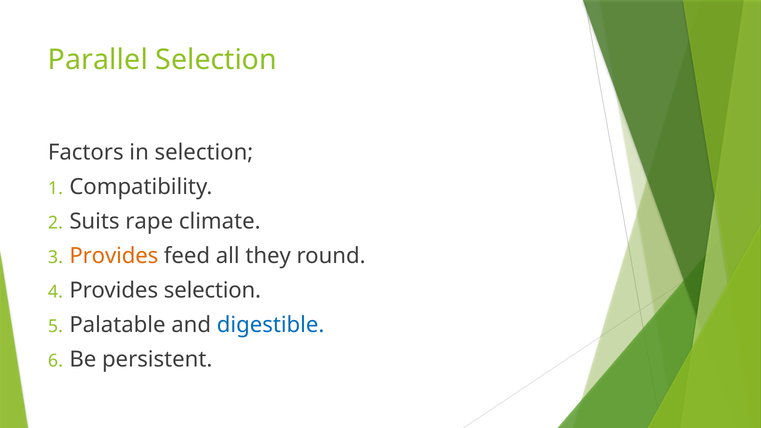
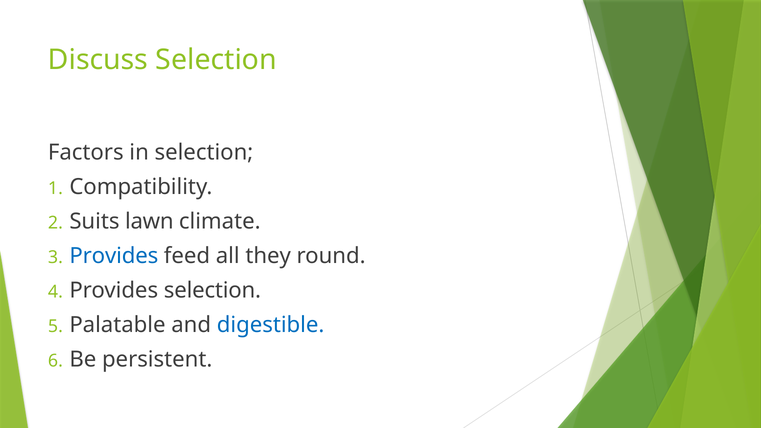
Parallel: Parallel -> Discuss (98, 60)
rape: rape -> lawn (149, 222)
Provides colour: orange -> blue (114, 256)
